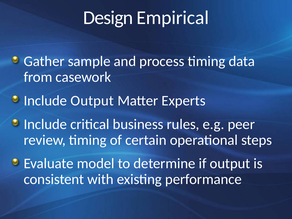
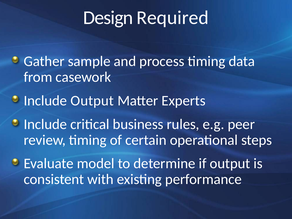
Empirical: Empirical -> Required (173, 18)
